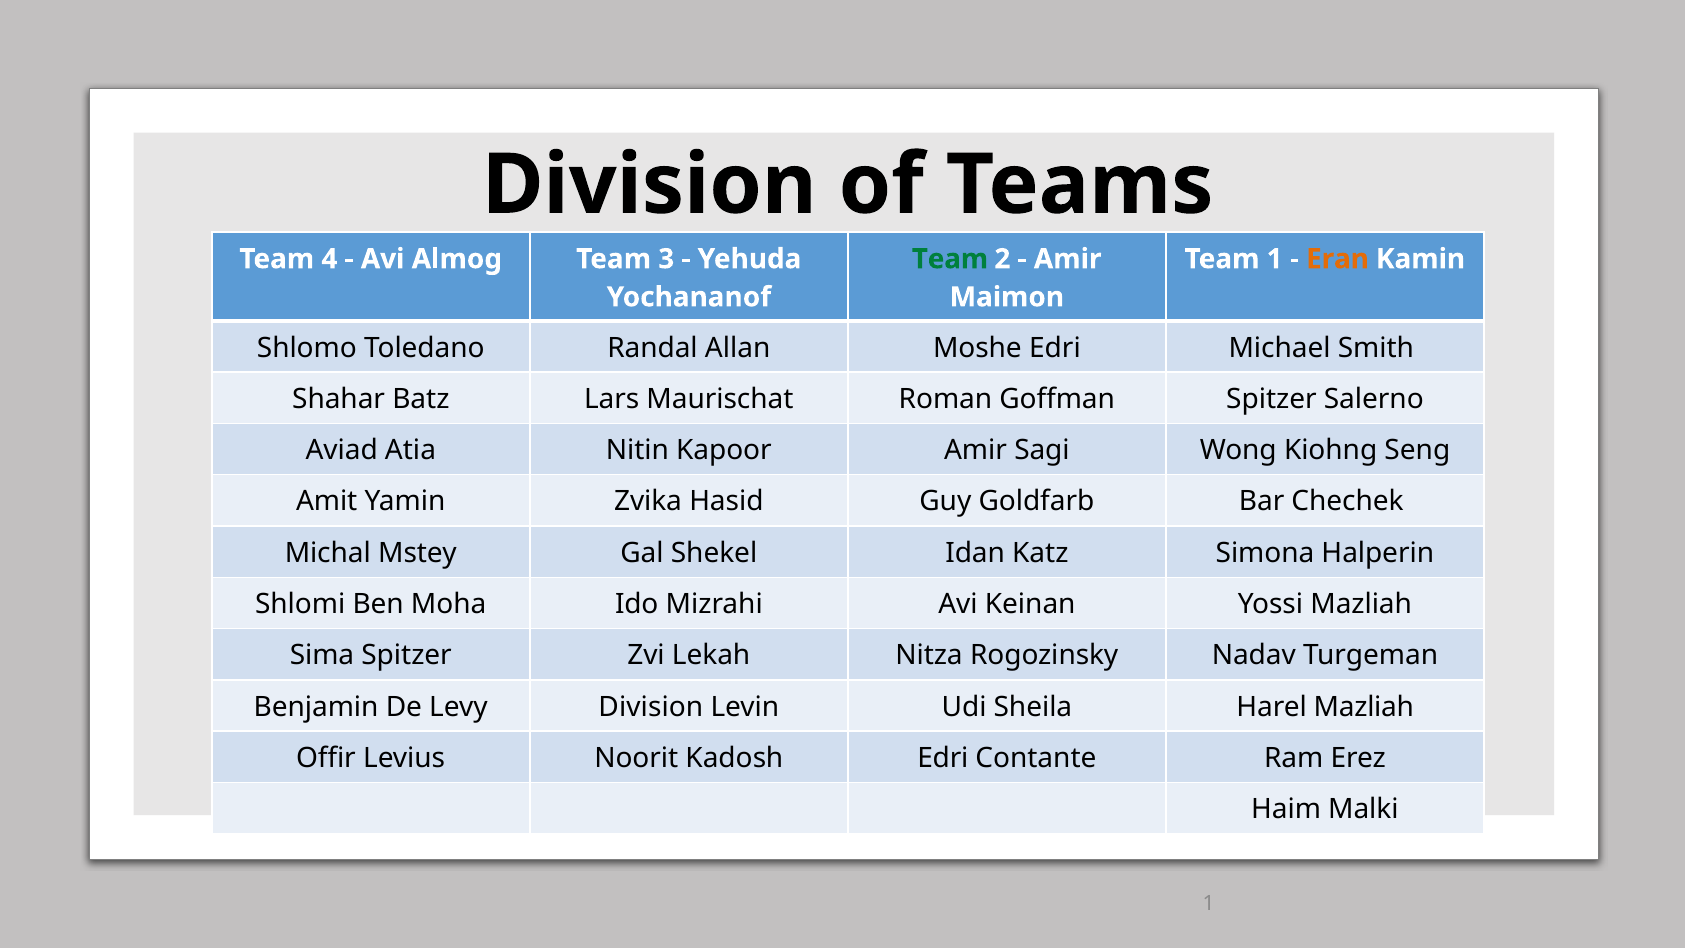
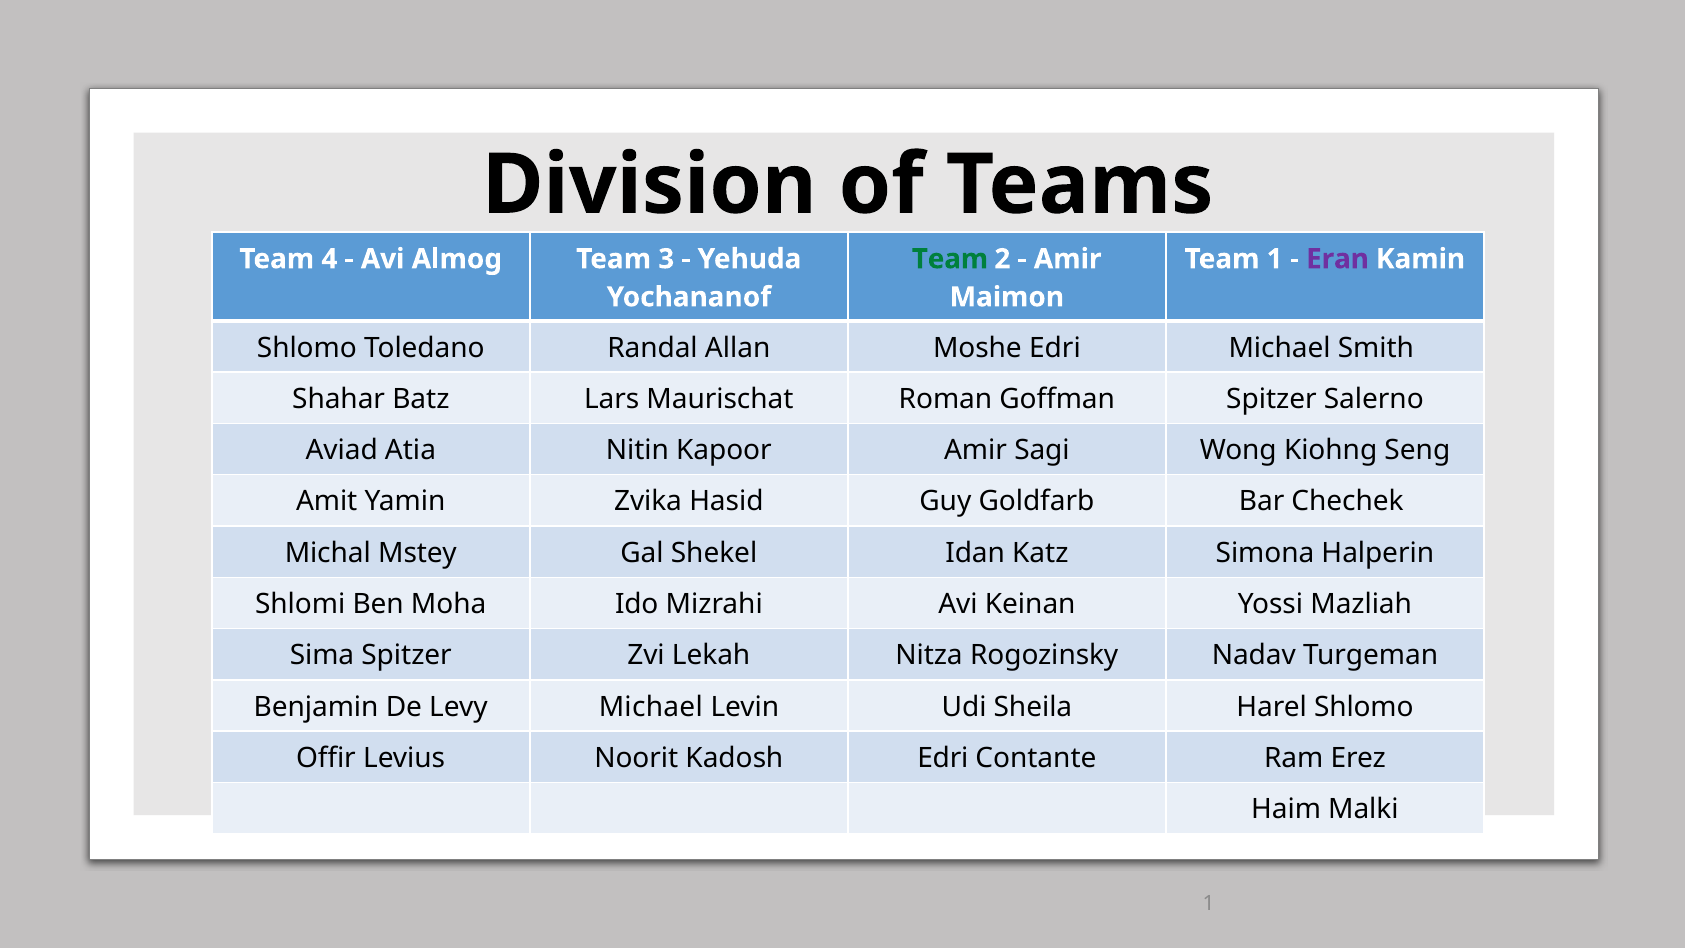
Eran colour: orange -> purple (1337, 259)
Levy Division: Division -> Michael (651, 707)
Harel Mazliah: Mazliah -> Shlomo (1364, 707)
